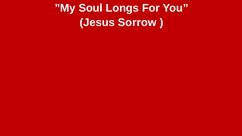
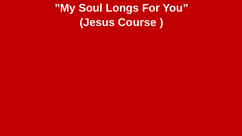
Sorrow: Sorrow -> Course (137, 23)
